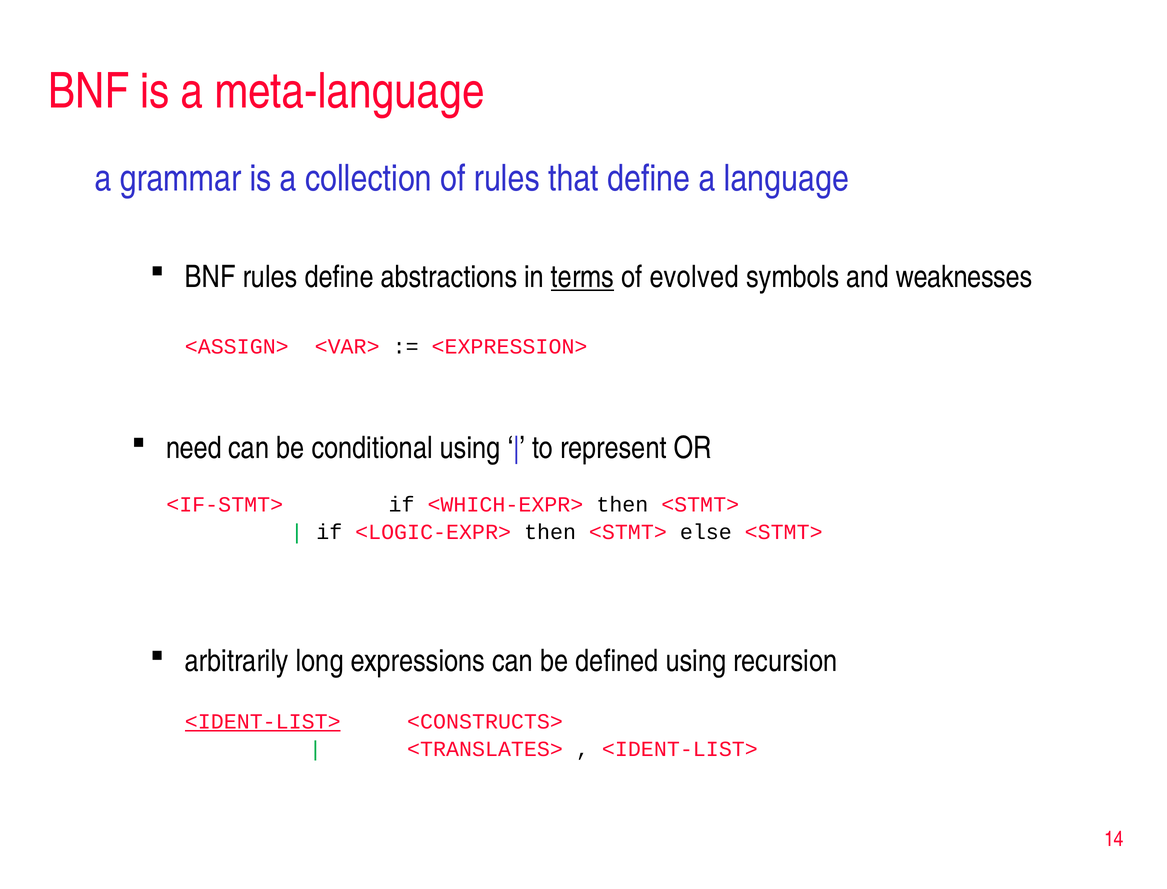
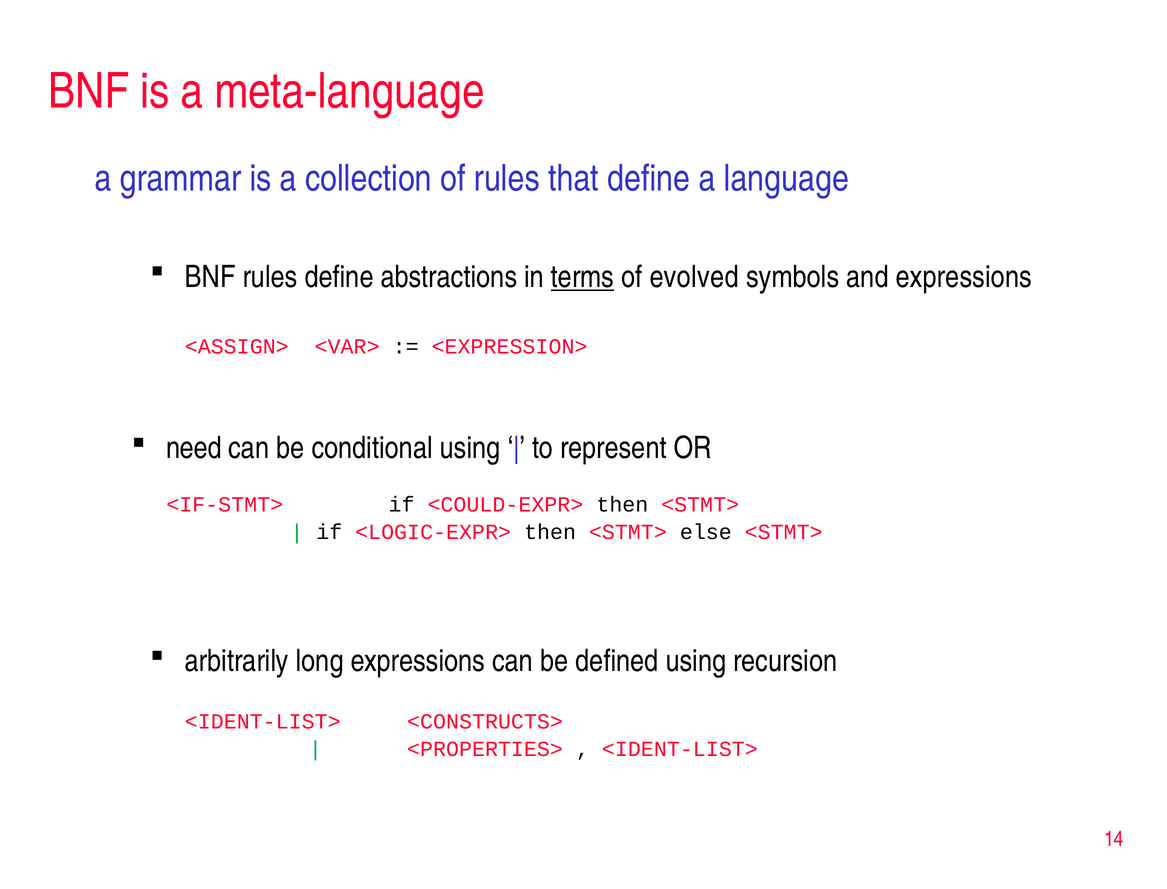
and weaknesses: weaknesses -> expressions (964, 277)
<WHICH-EXPR>: <WHICH-EXPR> -> <COULD-EXPR> (505, 505)
<IDENT-LIST> underline: present -> none (263, 722)
<TRANSLATES>: <TRANSLATES> -> <PROPERTIES> (485, 749)
